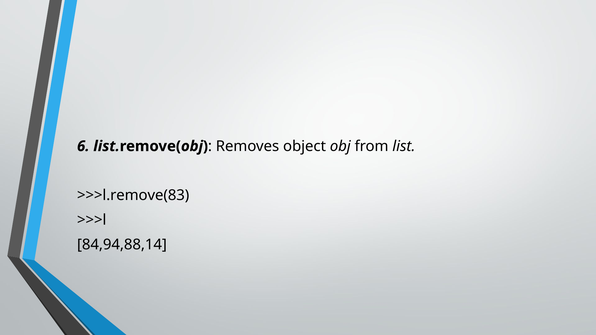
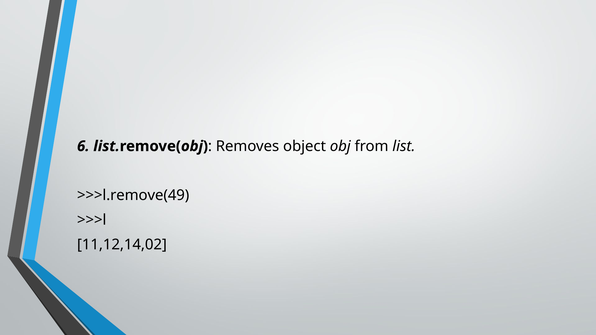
>>>l.remove(83: >>>l.remove(83 -> >>>l.remove(49 (133, 195)
84,94,88,14: 84,94,88,14 -> 11,12,14,02 (122, 245)
